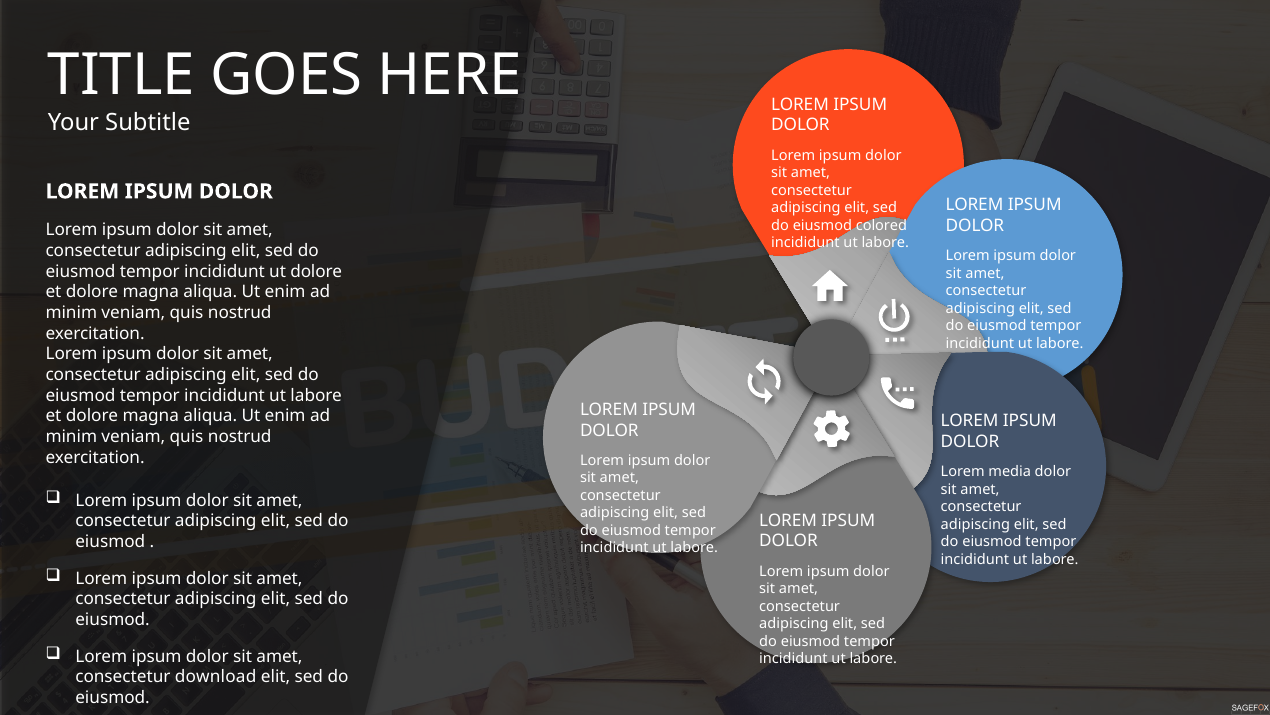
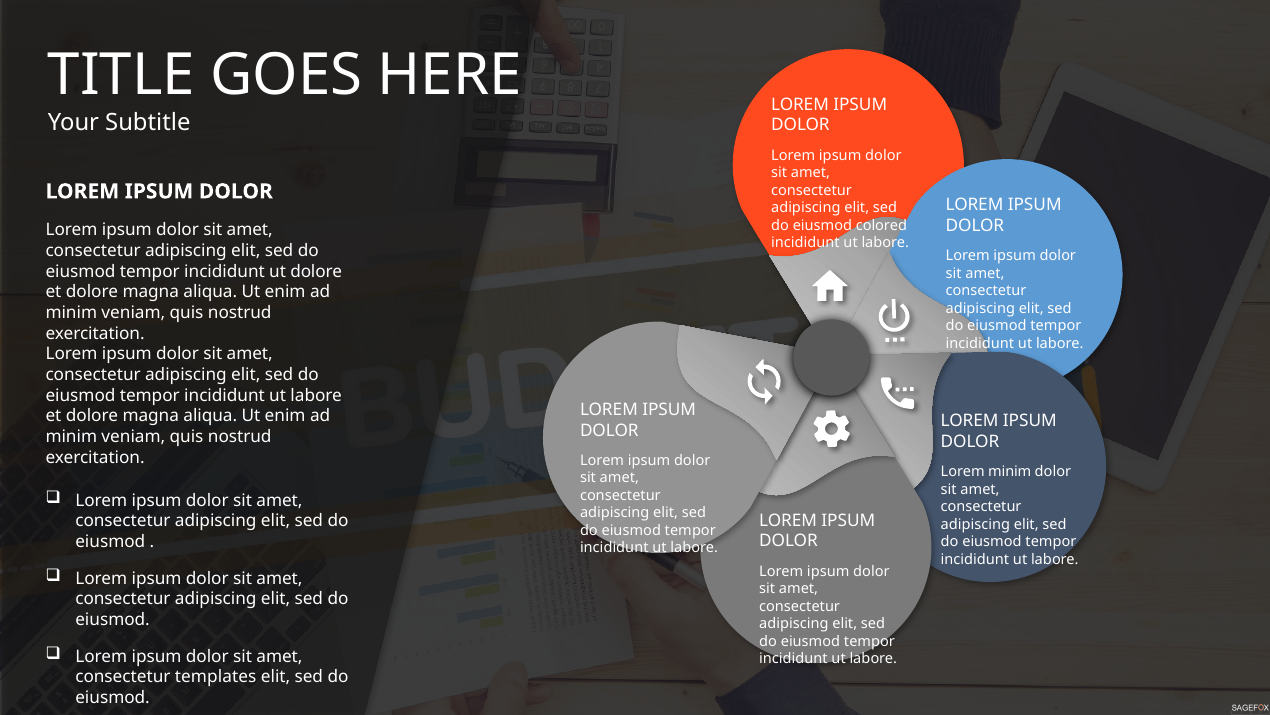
Lorem media: media -> minim (1010, 472)
download: download -> templates (216, 677)
